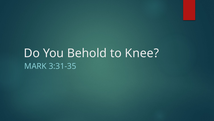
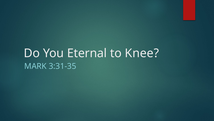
Behold: Behold -> Eternal (87, 53)
